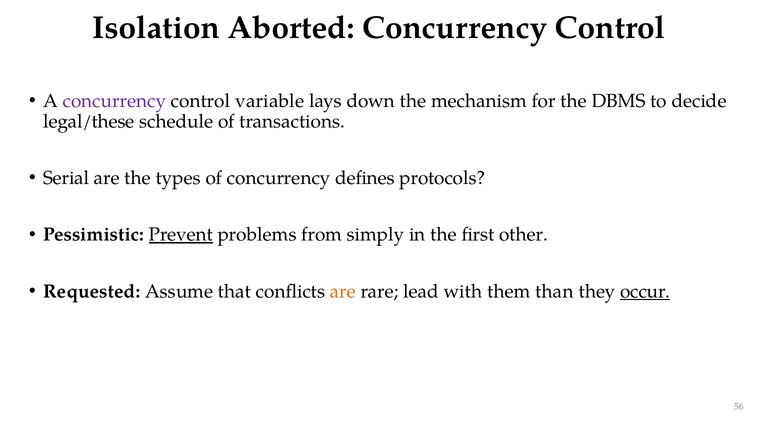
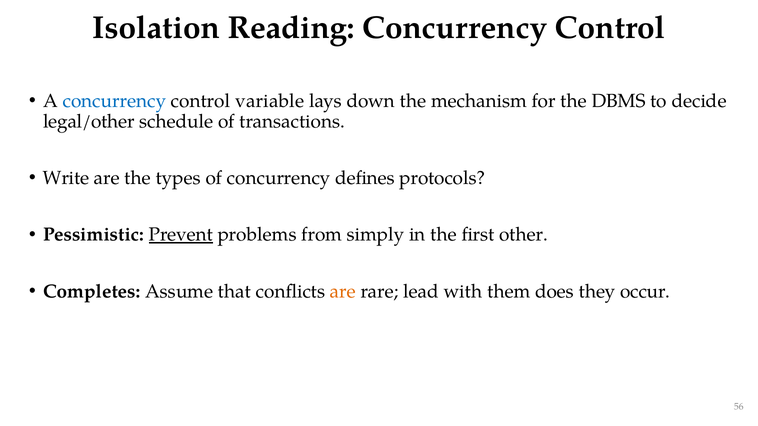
Aborted: Aborted -> Reading (291, 28)
concurrency colour: purple -> blue (114, 101)
legal/these: legal/these -> legal/other (89, 121)
Serial: Serial -> Write (66, 178)
Requested: Requested -> Completes (92, 292)
than: than -> does (555, 292)
occur underline: present -> none (645, 292)
